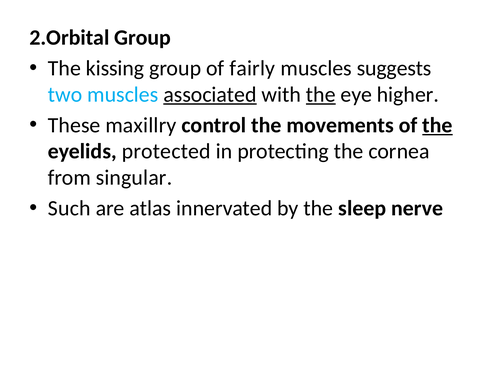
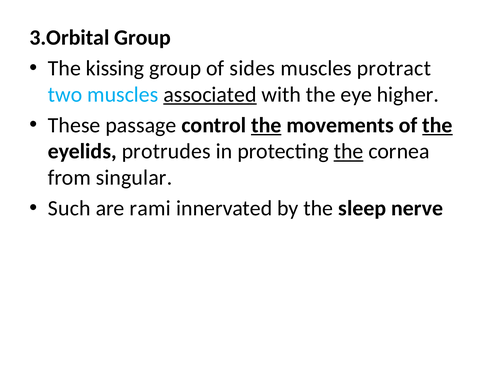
2.Orbital: 2.Orbital -> 3.Orbital (69, 38)
fairly: fairly -> sides (252, 68)
suggests: suggests -> protract (394, 68)
the underline: present -> none (321, 95)
maxillry: maxillry -> passage (141, 125)
the underline: none -> present (266, 125)
protected: protected -> protrudes (166, 151)
the underline: none -> present (349, 151)
atlas: atlas -> rami (150, 208)
